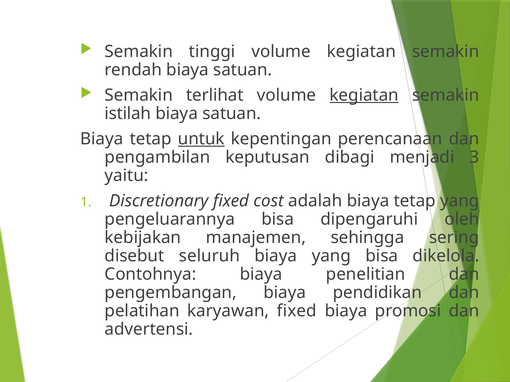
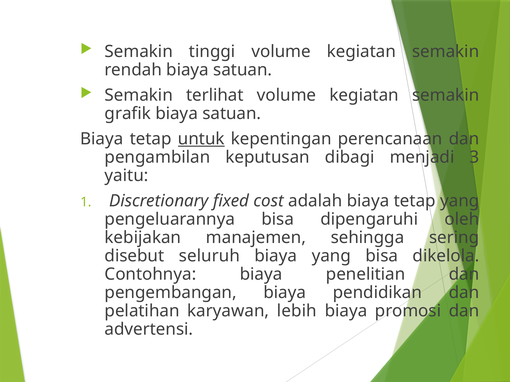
kegiatan underline: present -> none (364, 95)
istilah: istilah -> grafik (128, 114)
karyawan fixed: fixed -> lebih (297, 311)
